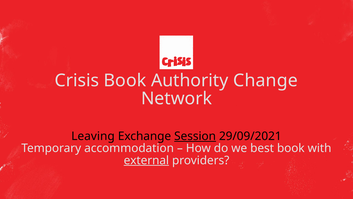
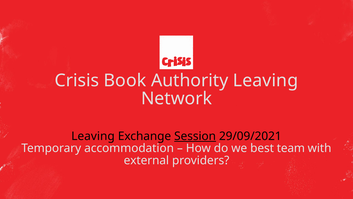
Authority Change: Change -> Leaving (266, 80)
best book: book -> team (291, 148)
external underline: present -> none (146, 160)
